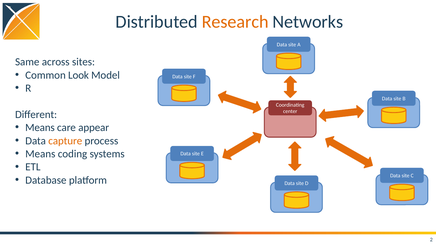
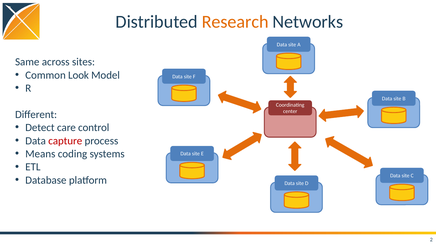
Means: Means -> Detect (40, 127)
appear: appear -> control (94, 127)
capture colour: orange -> red (65, 140)
